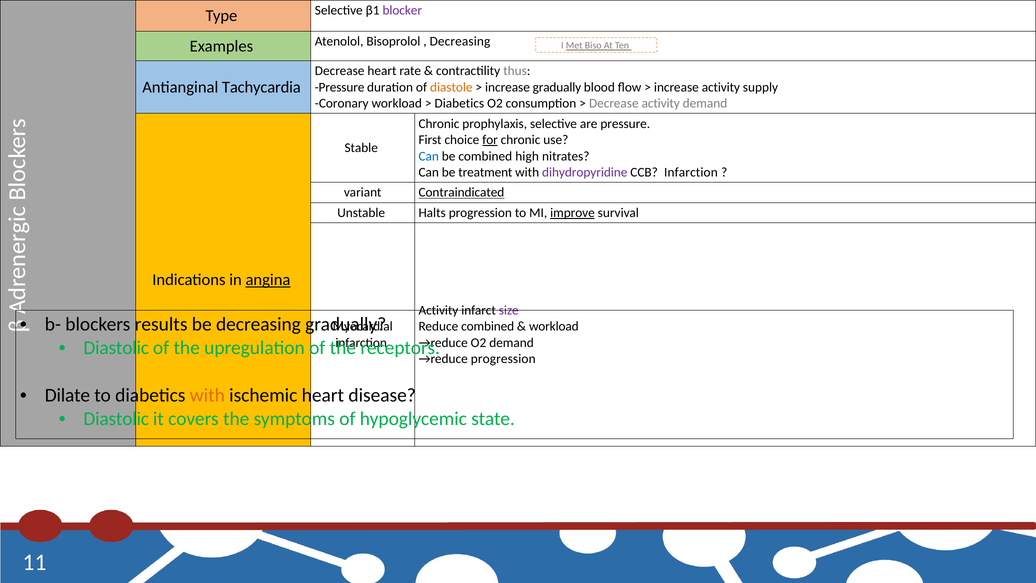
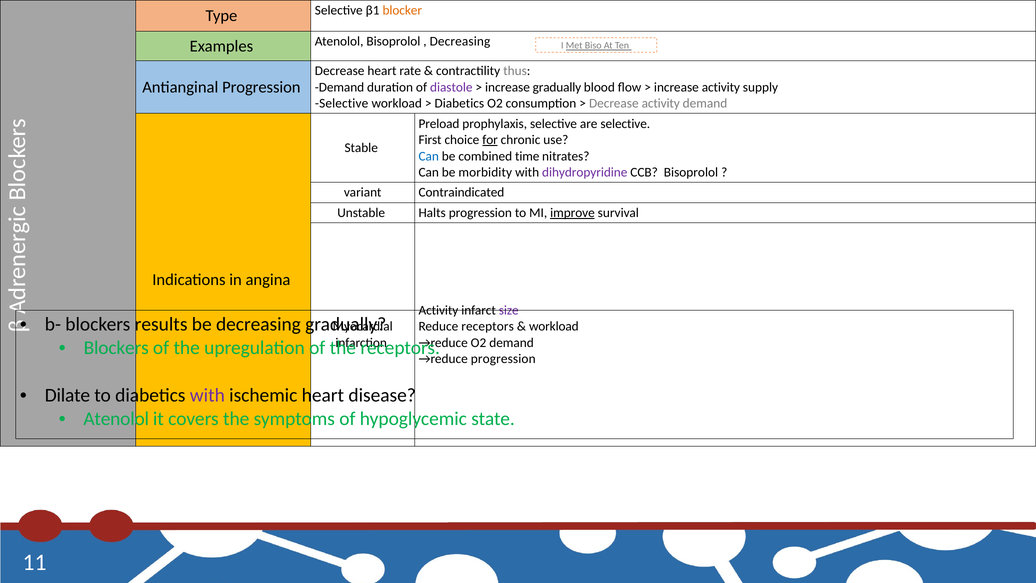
blocker colour: purple -> orange (402, 10)
Antianginal Tachycardia: Tachycardia -> Progression (261, 87)
Pressure: Pressure -> Demand (340, 87)
diastole colour: orange -> purple (451, 87)
Coronary: Coronary -> Selective (342, 103)
Chronic: Chronic -> Preload (439, 124)
are pressure: pressure -> selective (625, 124)
high: high -> time (527, 156)
treatment: treatment -> morbidity (485, 172)
CCB Infarction: Infarction -> Bisoprolol (691, 172)
Contraindicated underline: present -> none (461, 192)
angina underline: present -> none (268, 280)
Reduce combined: combined -> receptors (488, 326)
Diastolic: Diastolic -> Blockers (116, 348)
with colour: orange -> purple (207, 395)
Diastolic: Diastolic -> Atenolol (116, 419)
